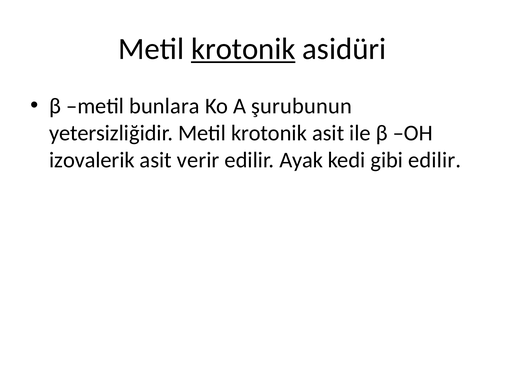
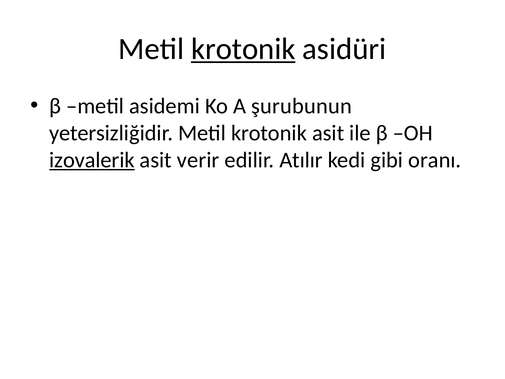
bunlara: bunlara -> asidemi (165, 106)
izovalerik underline: none -> present (92, 160)
Ayak: Ayak -> Atılır (301, 160)
gibi edilir: edilir -> oranı (435, 160)
